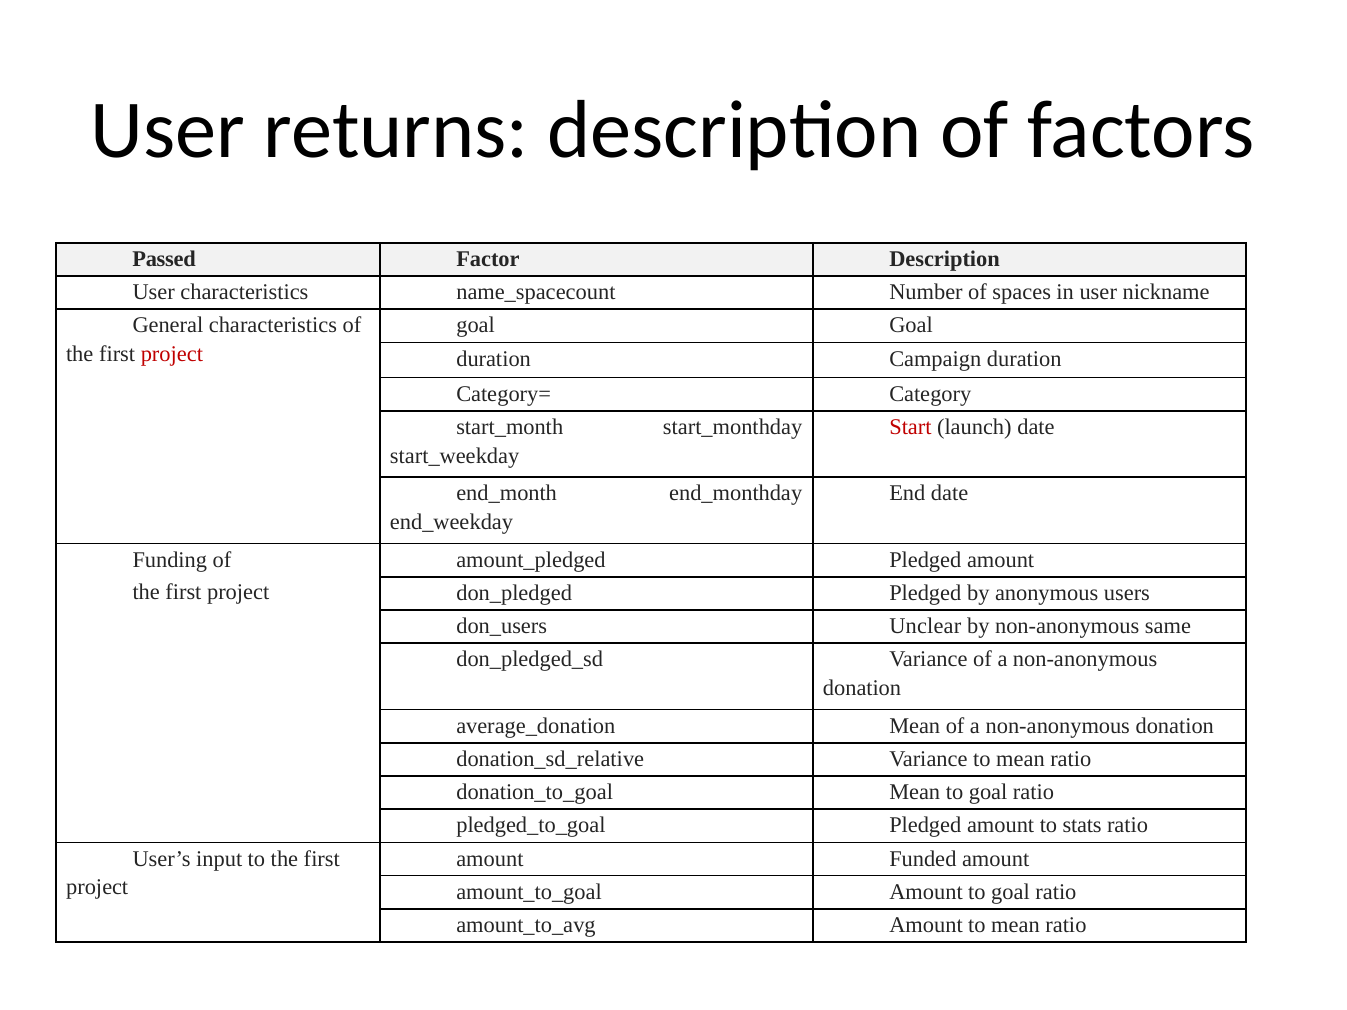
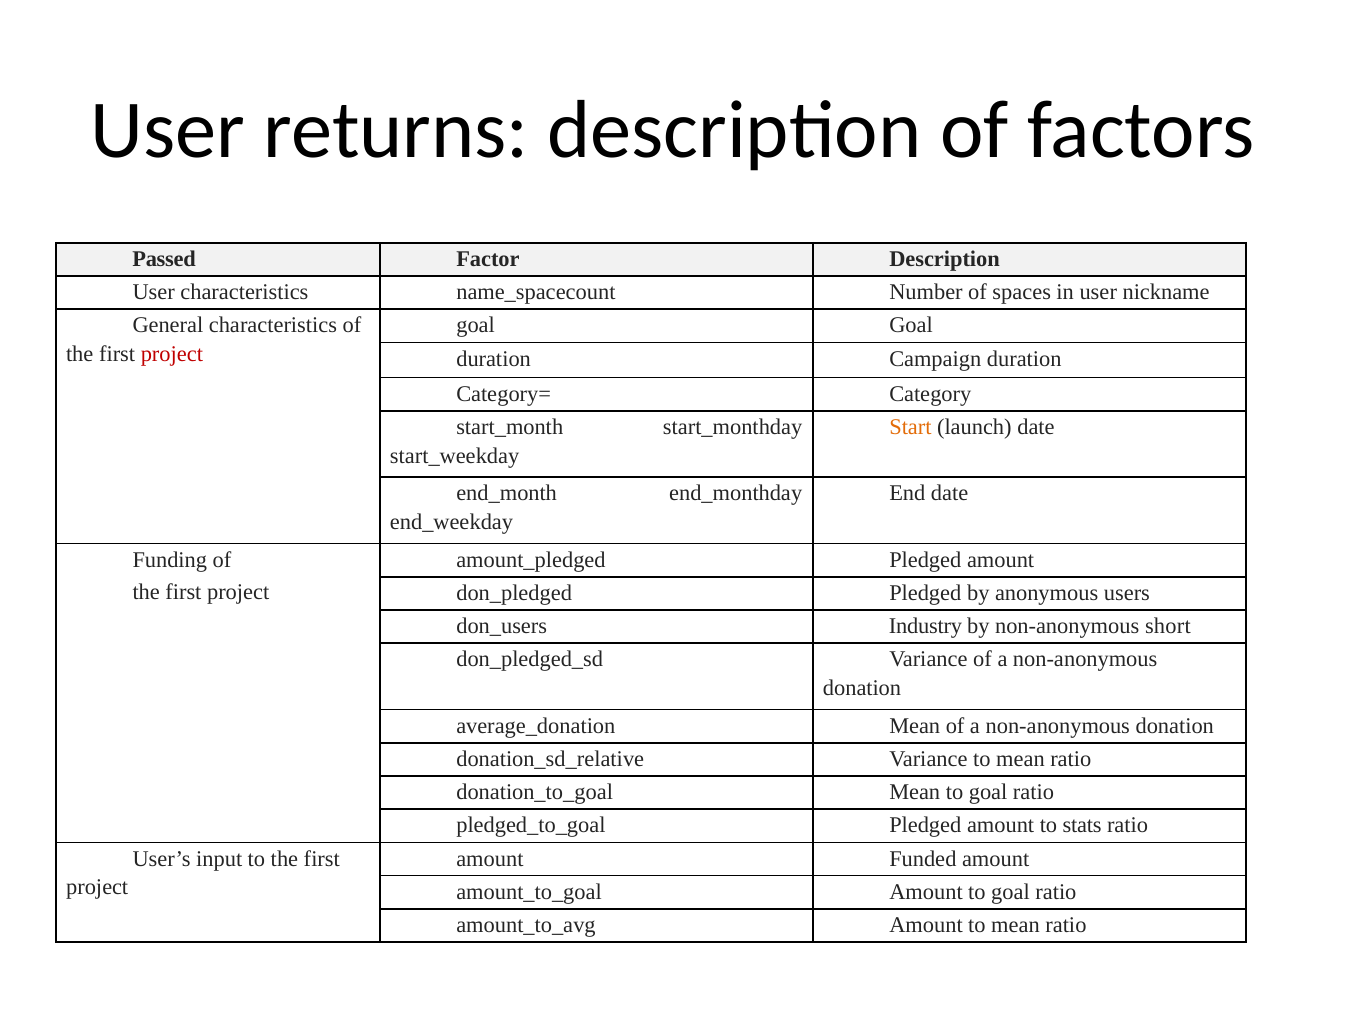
Start colour: red -> orange (910, 427)
Unclear: Unclear -> Industry (925, 626)
same: same -> short (1168, 626)
